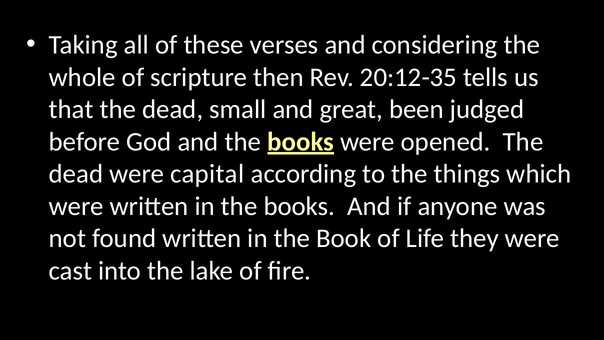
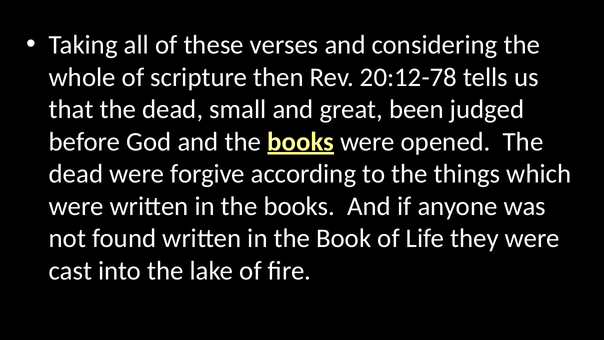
20:12-35: 20:12-35 -> 20:12-78 (408, 77)
capital: capital -> forgive (207, 174)
